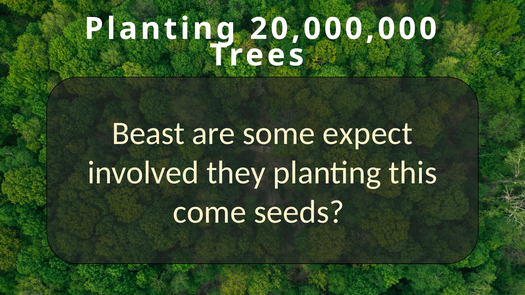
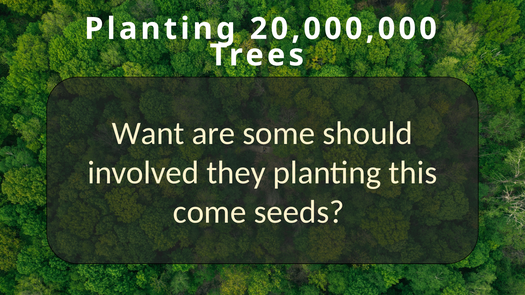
Beast: Beast -> Want (148, 133)
expect: expect -> should (368, 133)
